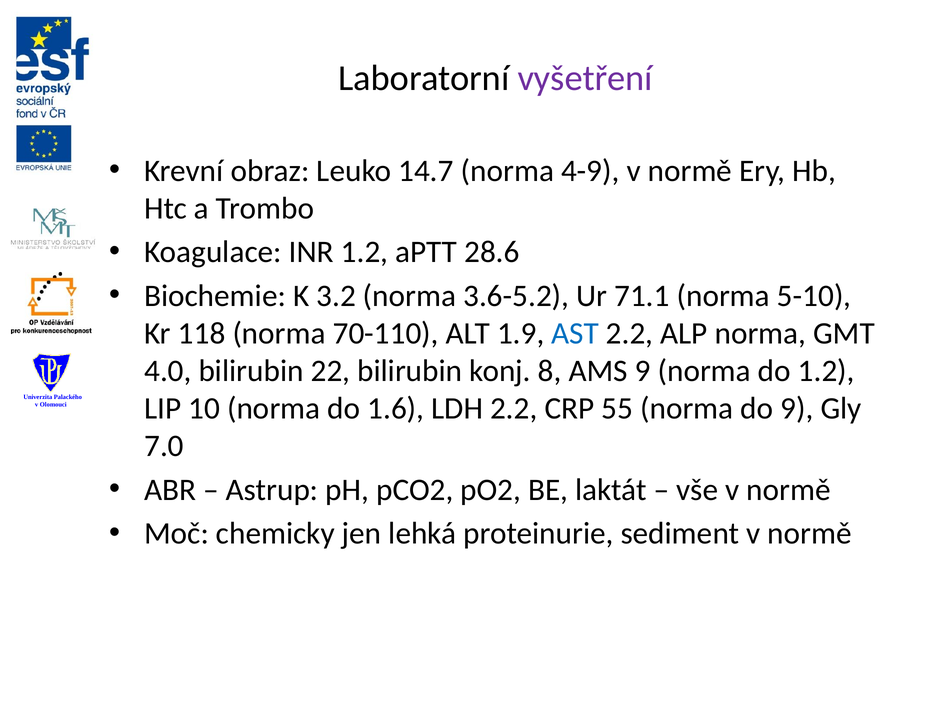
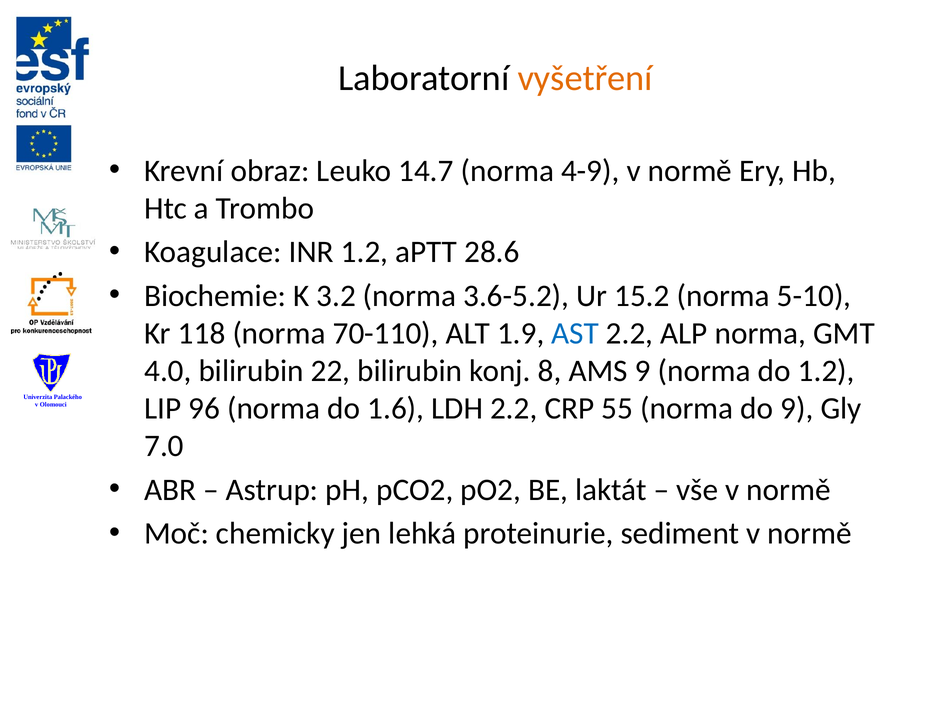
vyšetření colour: purple -> orange (585, 78)
71.1: 71.1 -> 15.2 (642, 296)
10: 10 -> 96 (204, 408)
